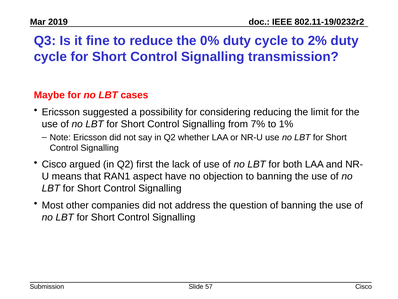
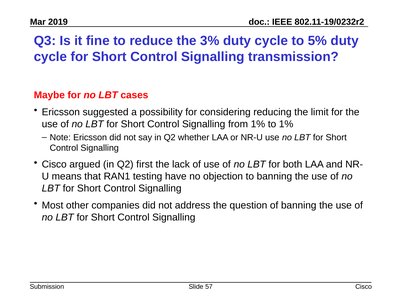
0%: 0% -> 3% (210, 41)
2%: 2% -> 5% (317, 41)
from 7%: 7% -> 1% (258, 124)
aspect: aspect -> testing (148, 176)
